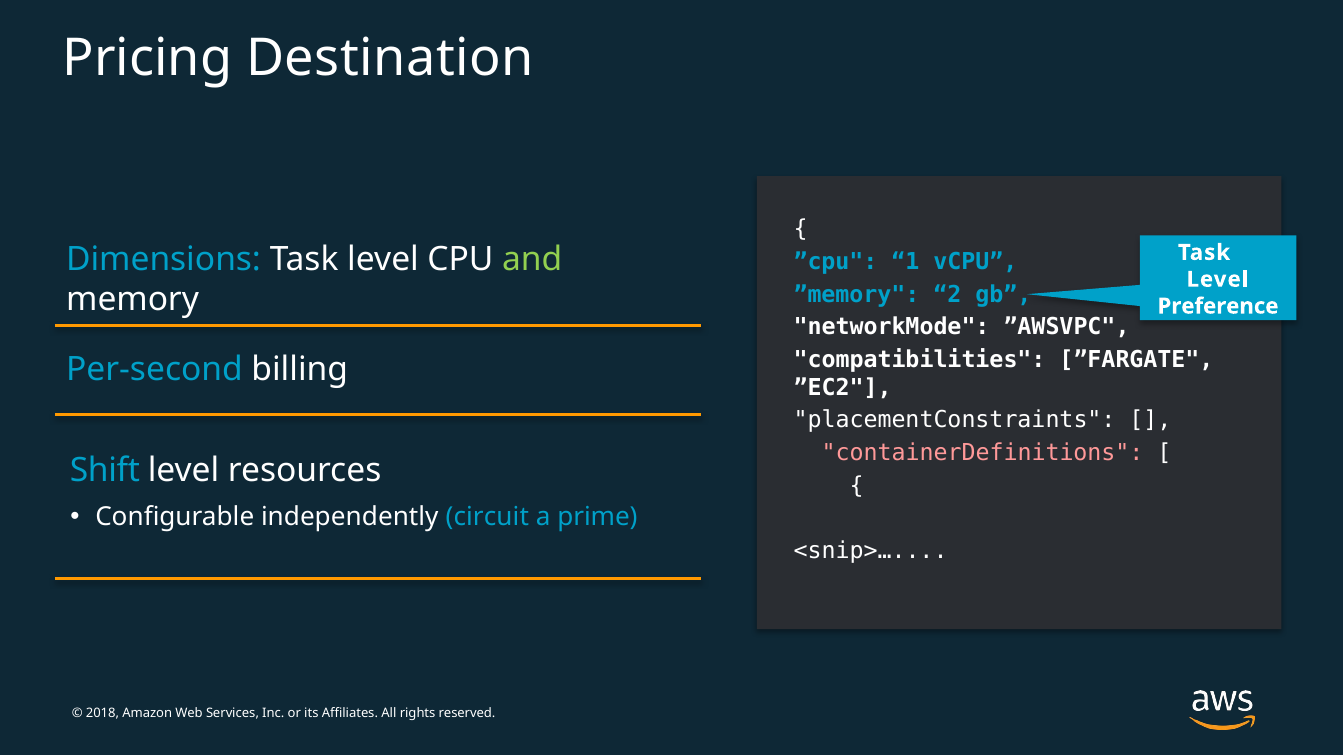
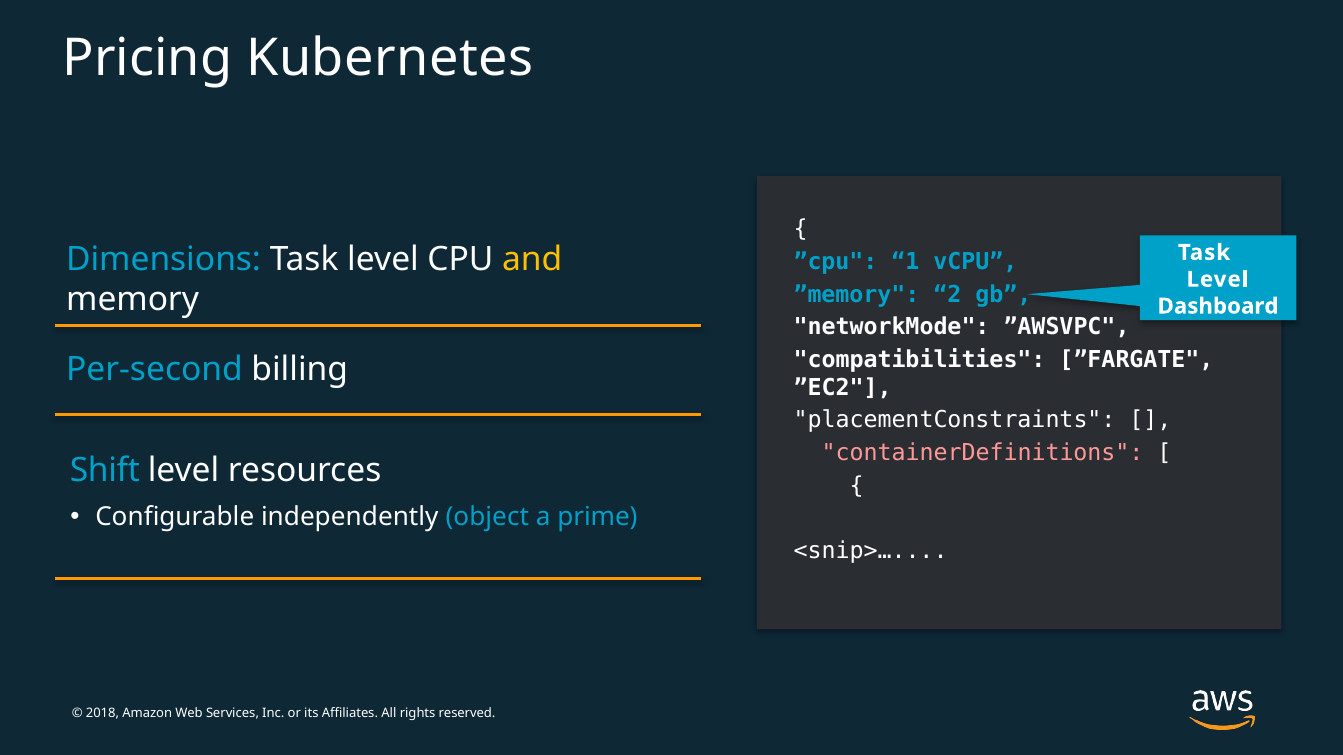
Destination: Destination -> Kubernetes (390, 59)
and colour: light green -> yellow (532, 260)
Preference: Preference -> Dashboard (1218, 306)
circuit: circuit -> object (487, 517)
